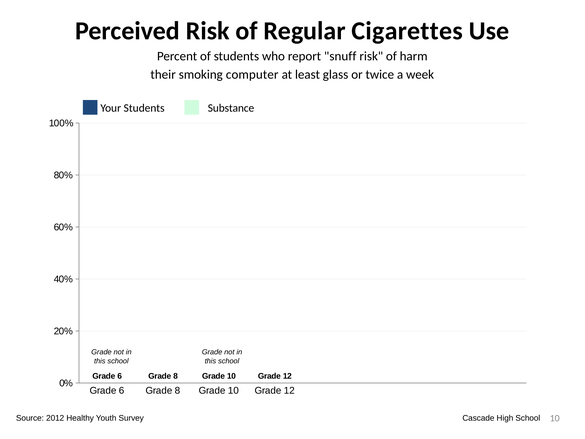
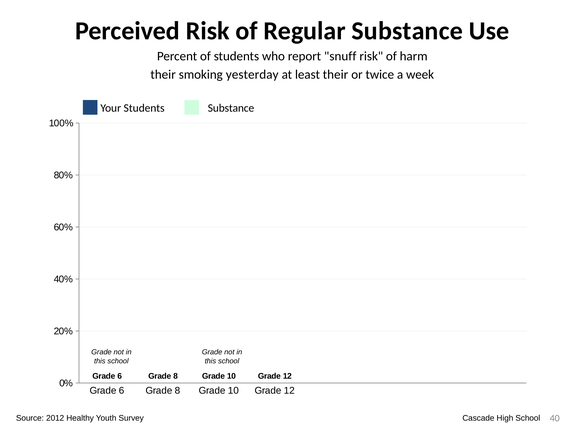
Regular Cigarettes: Cigarettes -> Substance (407, 31)
computer: computer -> yesterday (252, 75)
least glass: glass -> their (336, 75)
Survey 10: 10 -> 40 (555, 418)
